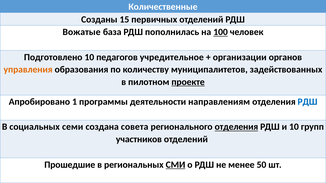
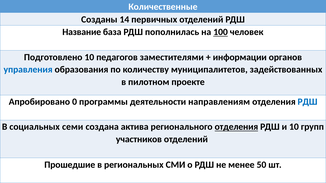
15: 15 -> 14 (124, 19)
Вожатые: Вожатые -> Название (82, 32)
учредительное: учредительное -> заместителями (172, 57)
организации: организации -> информации (240, 57)
управления colour: orange -> blue (28, 70)
проекте underline: present -> none (188, 82)
1: 1 -> 0 (75, 102)
совета: совета -> актива (135, 127)
СМИ underline: present -> none (176, 165)
